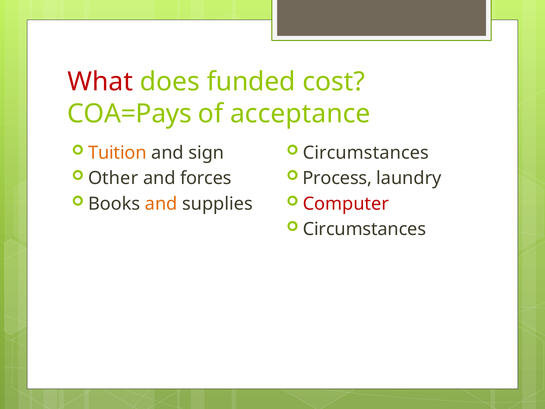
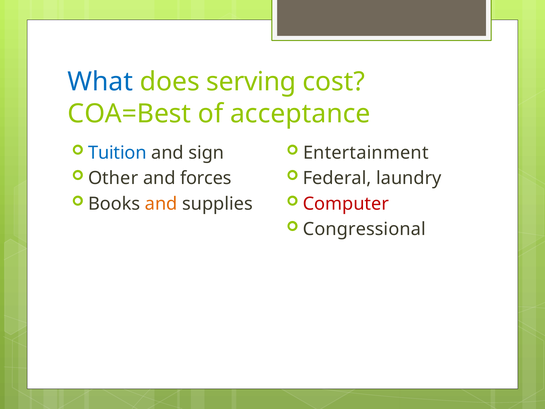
What colour: red -> blue (100, 82)
funded: funded -> serving (251, 82)
COA=Pays: COA=Pays -> COA=Best (129, 114)
Tuition colour: orange -> blue (117, 153)
Circumstances: Circumstances -> Entertainment (366, 153)
Process: Process -> Federal (337, 178)
Circumstances: Circumstances -> Congressional (364, 229)
